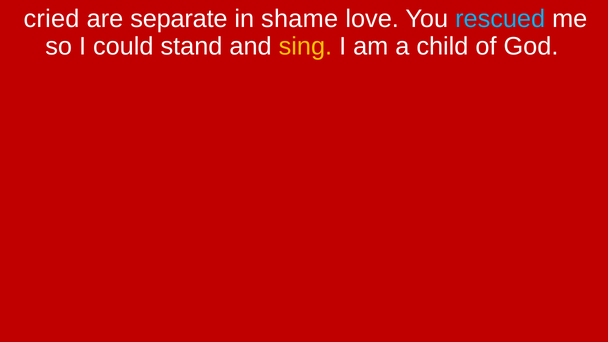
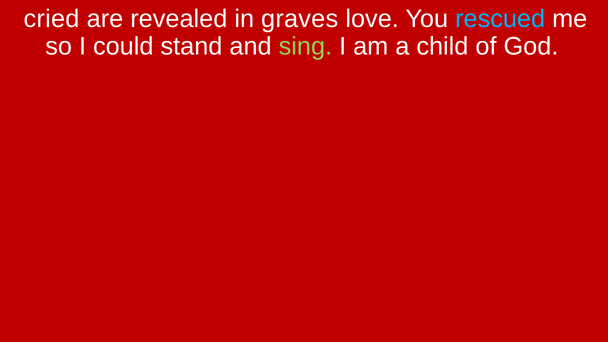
separate: separate -> revealed (179, 19)
shame: shame -> graves (300, 19)
sing colour: yellow -> light green (305, 46)
